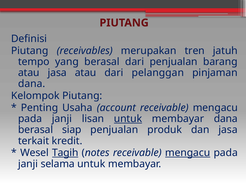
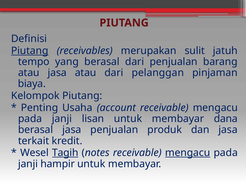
Piutang underline: none -> present (30, 51)
tren: tren -> sulit (195, 51)
dana: dana -> biaya (32, 84)
untuk underline: present -> none (128, 119)
berasal siap: siap -> jasa (72, 130)
selama: selama -> hampir (58, 164)
